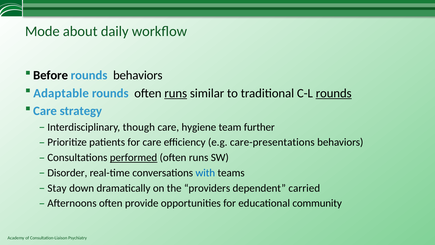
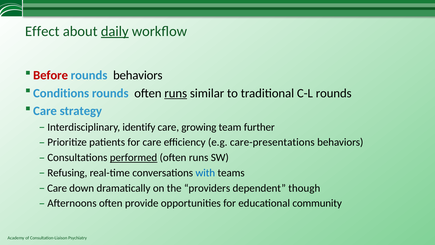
Mode: Mode -> Effect (42, 31)
daily underline: none -> present (115, 31)
Before colour: black -> red (51, 75)
Adaptable: Adaptable -> Conditions (61, 93)
rounds underline: present -> none (334, 93)
though: though -> identify (139, 127)
hygiene: hygiene -> growing (199, 127)
Disorder: Disorder -> Refusing (67, 173)
Stay: Stay -> Care (57, 188)
carried: carried -> though (304, 188)
